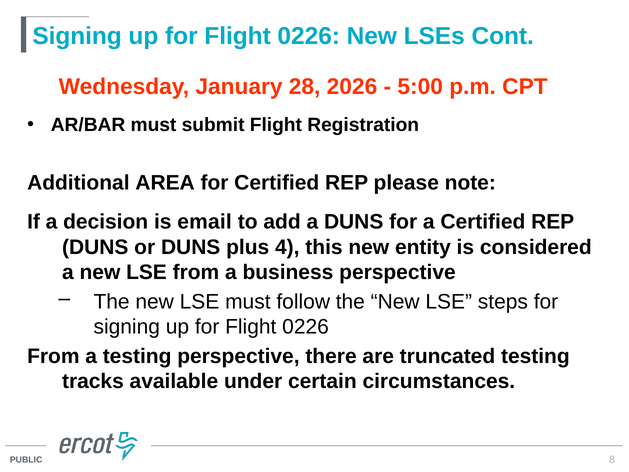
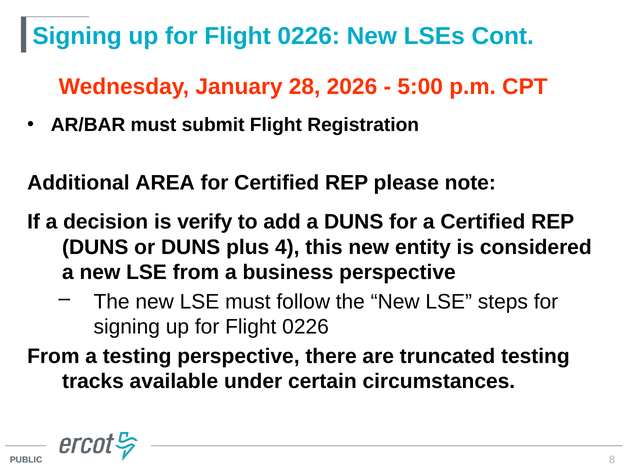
email: email -> verify (205, 222)
